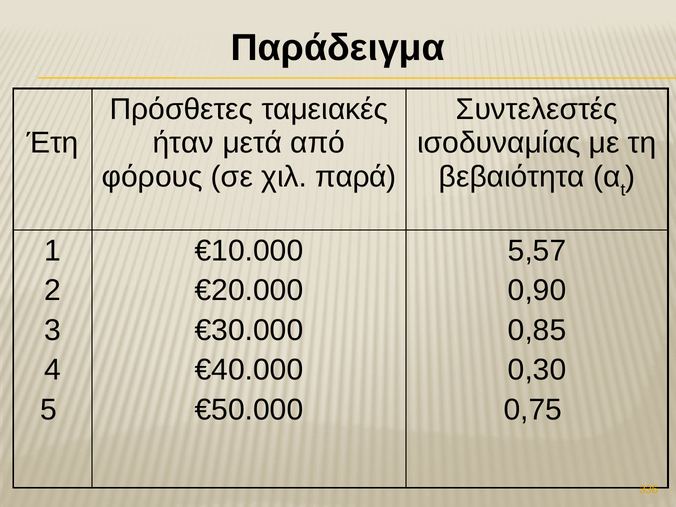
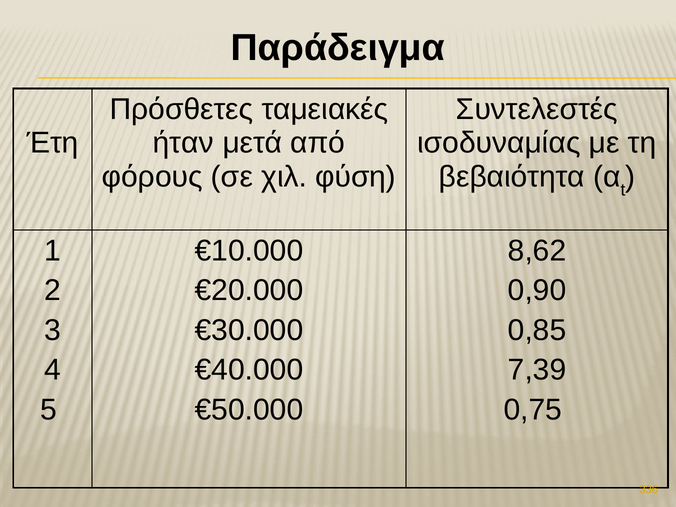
παρά: παρά -> φύση (356, 177)
5,57: 5,57 -> 8,62 (537, 251)
0,30: 0,30 -> 7,39 (537, 370)
